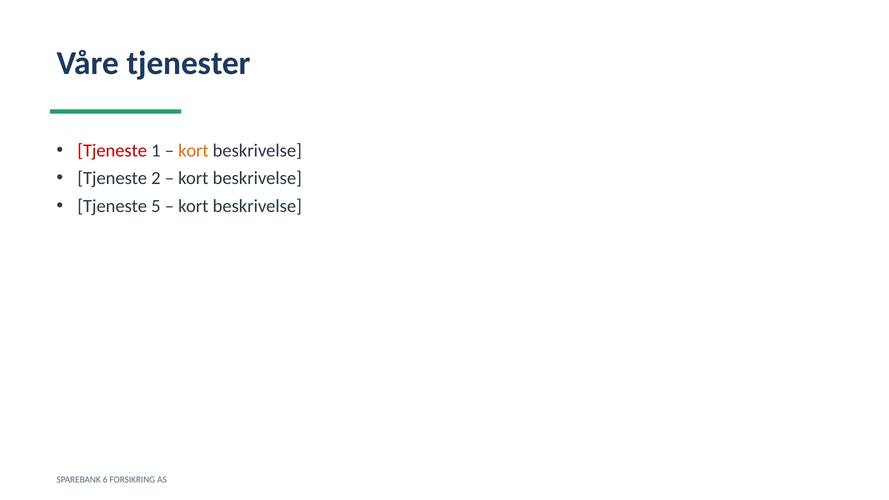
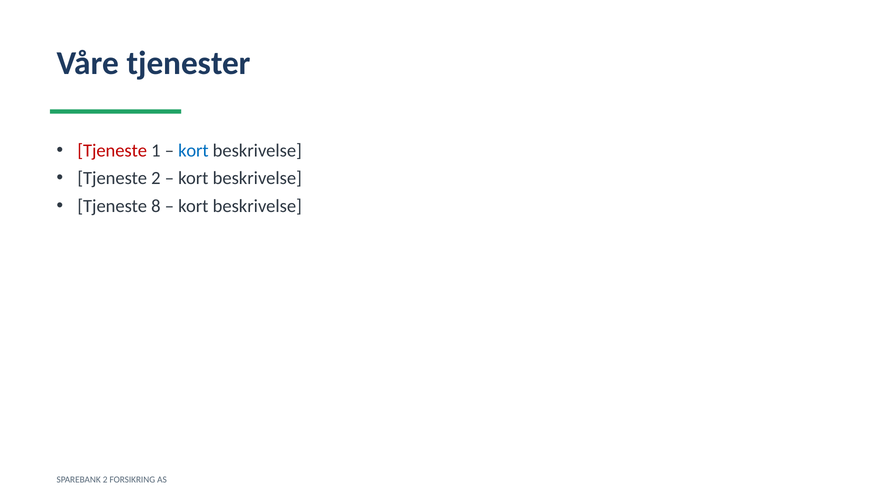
kort colour: orange -> blue (193, 151)
5: 5 -> 8 (156, 206)
SPAREBANK 6: 6 -> 2 (105, 480)
